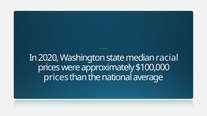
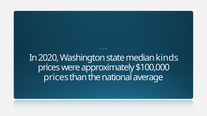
racial: racial -> kinds (167, 58)
